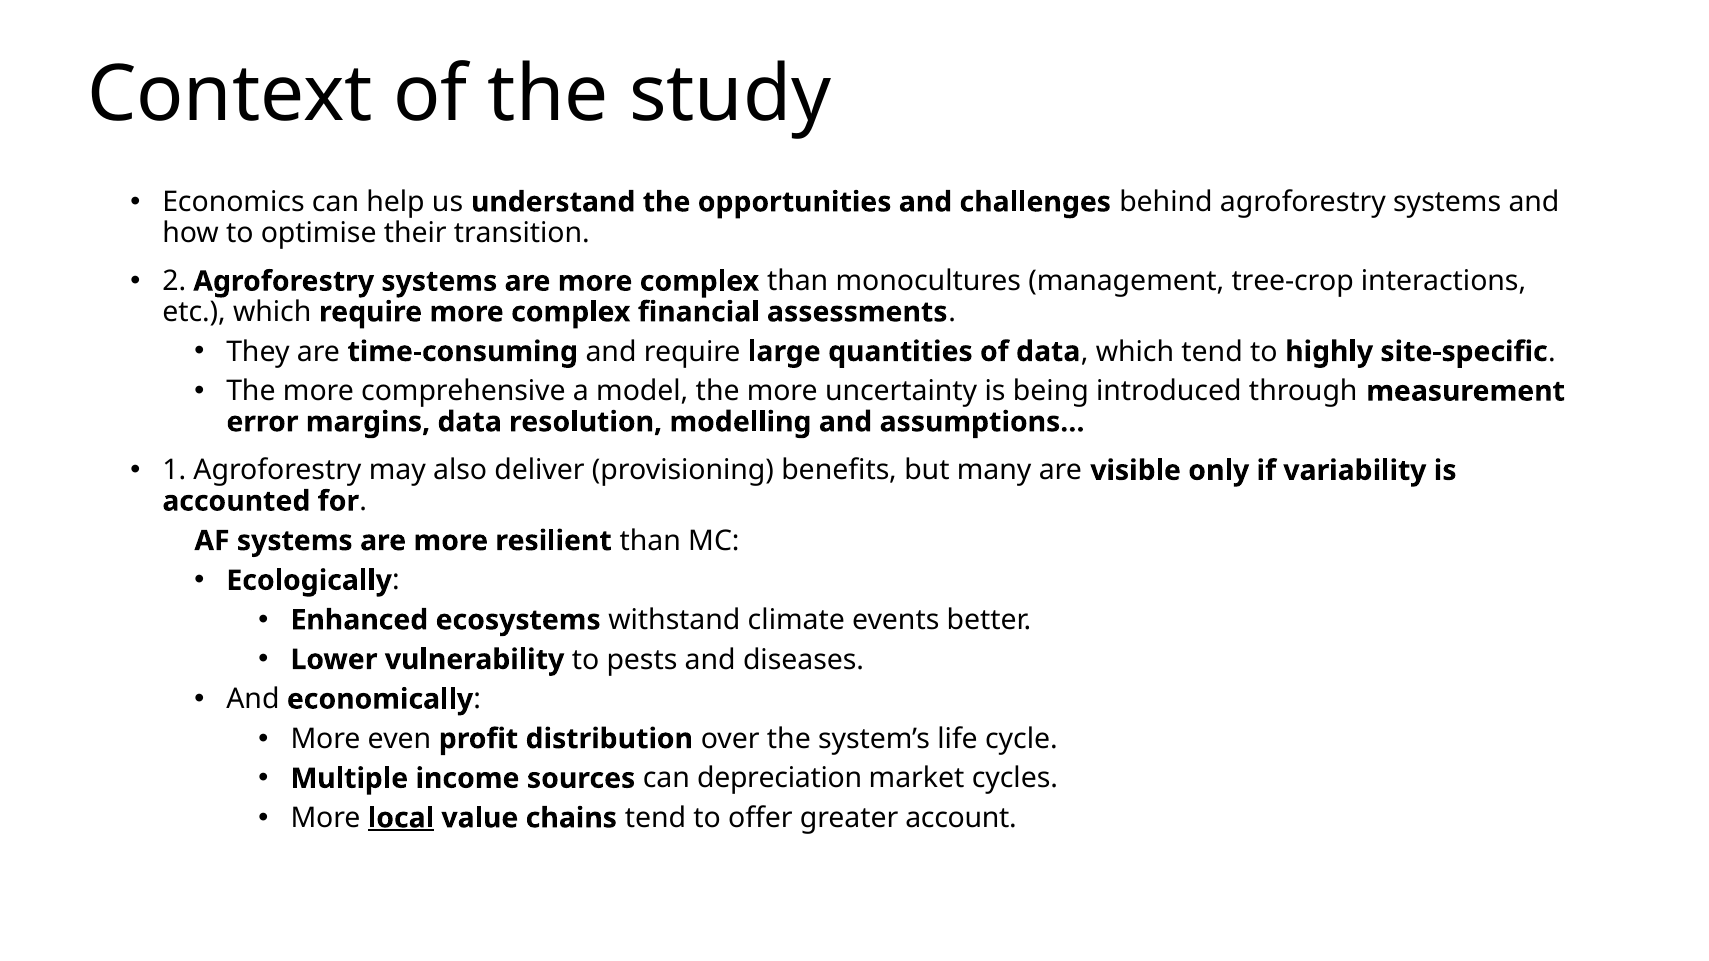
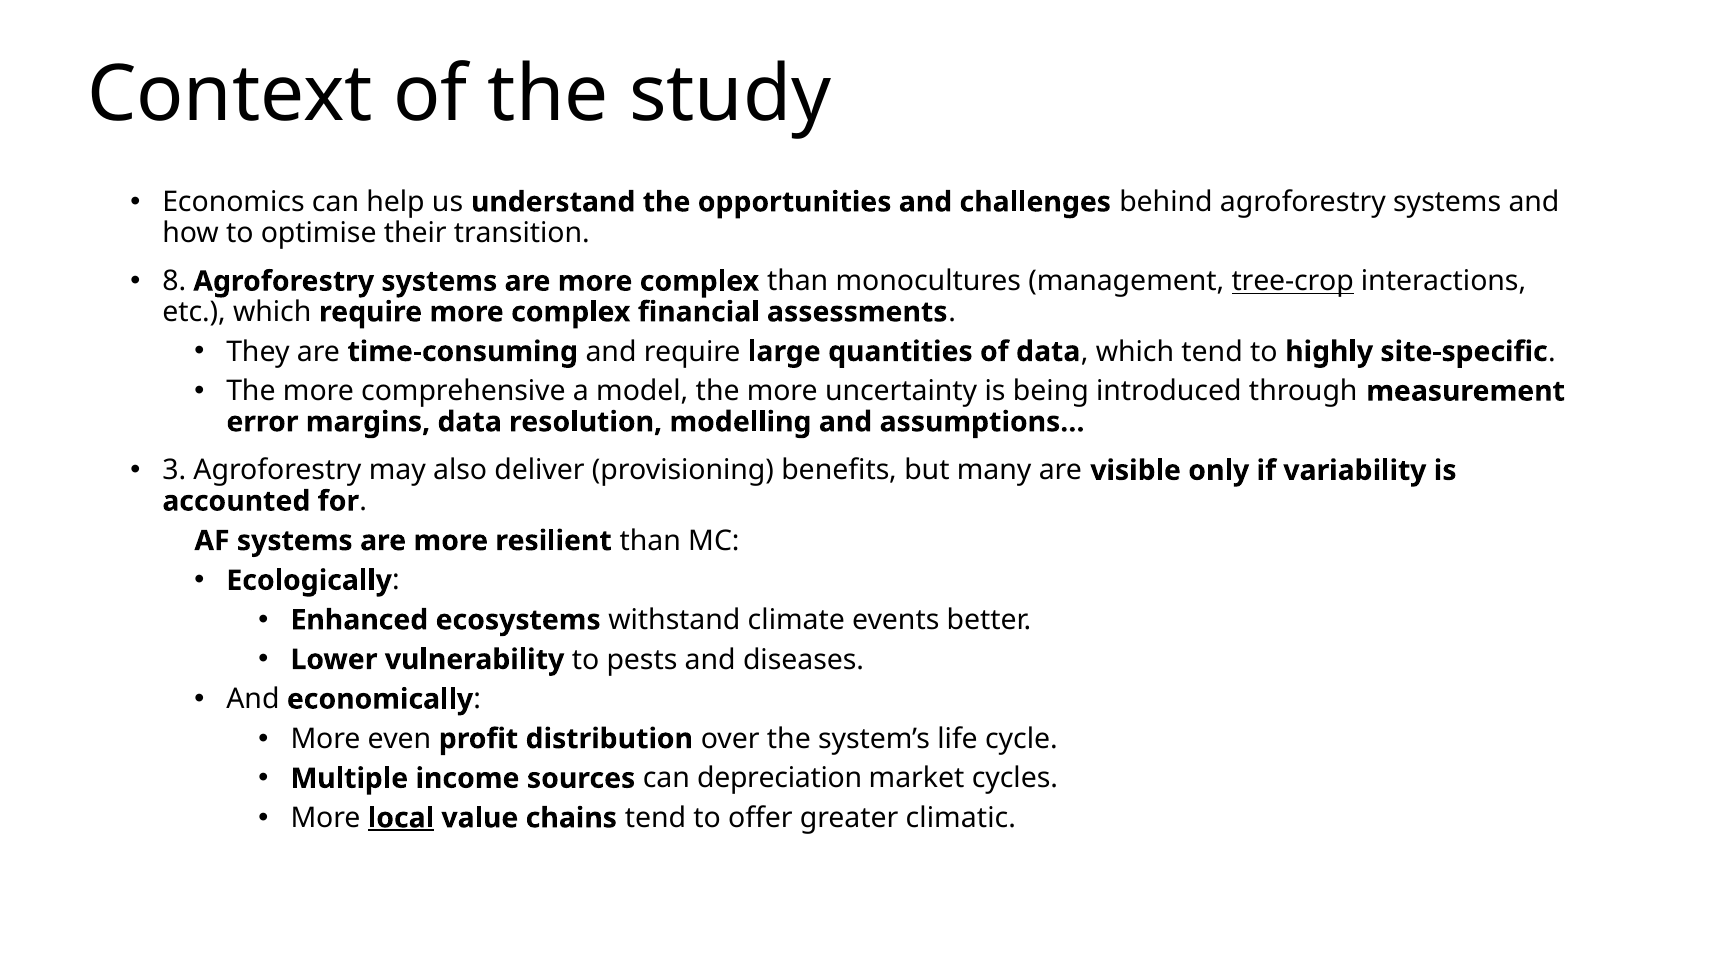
2: 2 -> 8 (174, 281)
tree-crop underline: none -> present (1293, 281)
1: 1 -> 3 (174, 471)
account: account -> climatic (961, 818)
